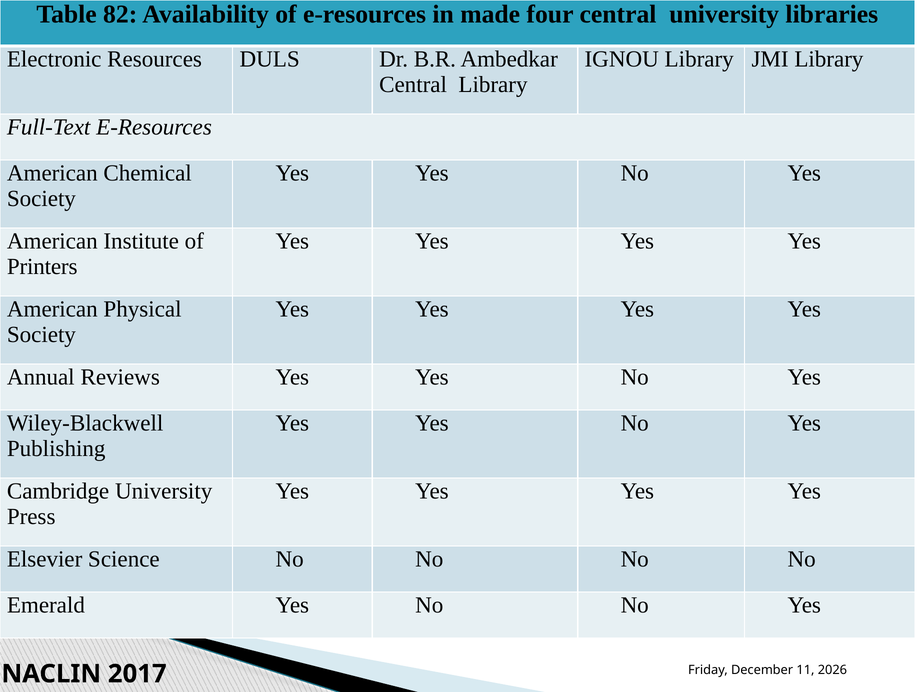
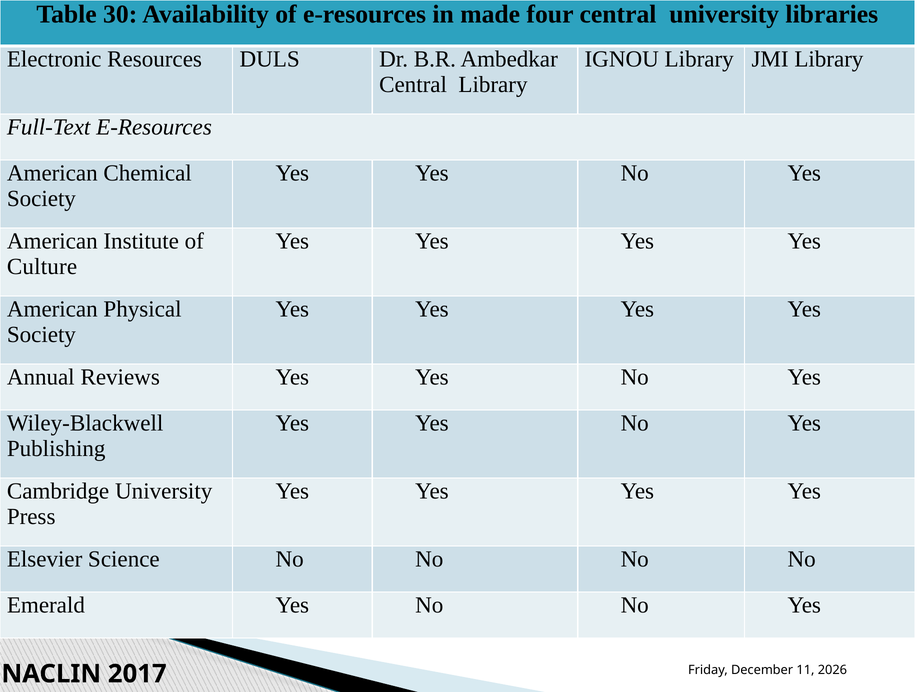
82: 82 -> 30 (120, 14)
Printers: Printers -> Culture (42, 267)
